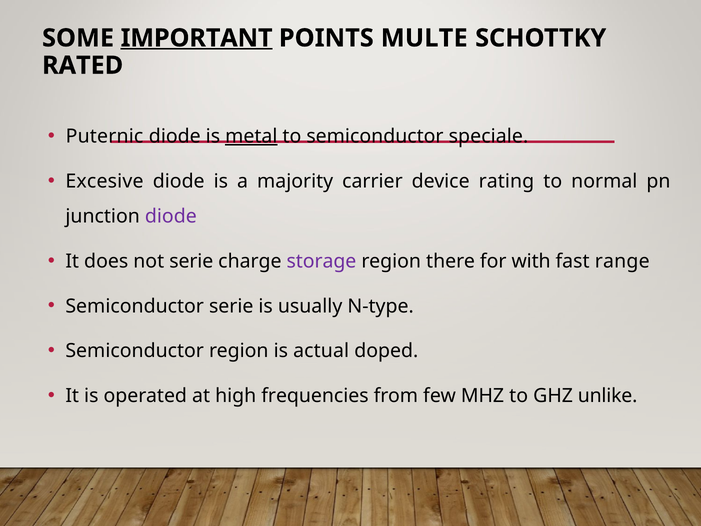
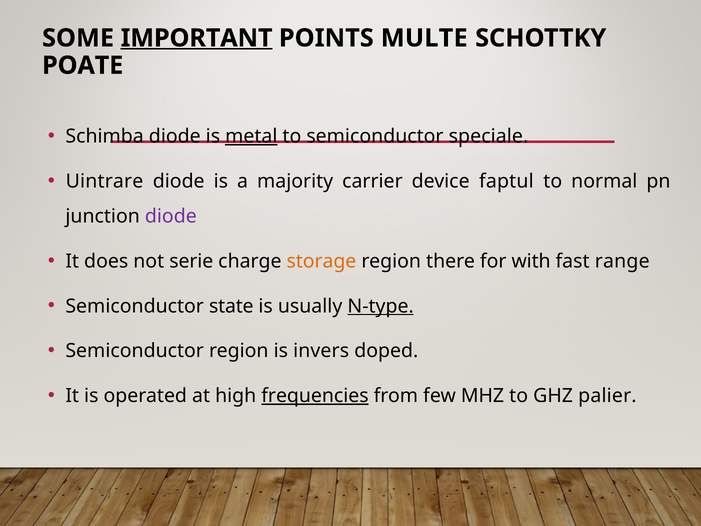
RATED: RATED -> POATE (83, 65)
Puternic: Puternic -> Schimba (105, 136)
Excesive: Excesive -> Uintrare (104, 181)
rating: rating -> faptul (506, 181)
storage colour: purple -> orange (321, 261)
Semiconductor serie: serie -> state (231, 306)
N-type underline: none -> present (381, 306)
actual: actual -> invers (321, 351)
frequencies underline: none -> present (315, 396)
unlike: unlike -> palier (607, 396)
